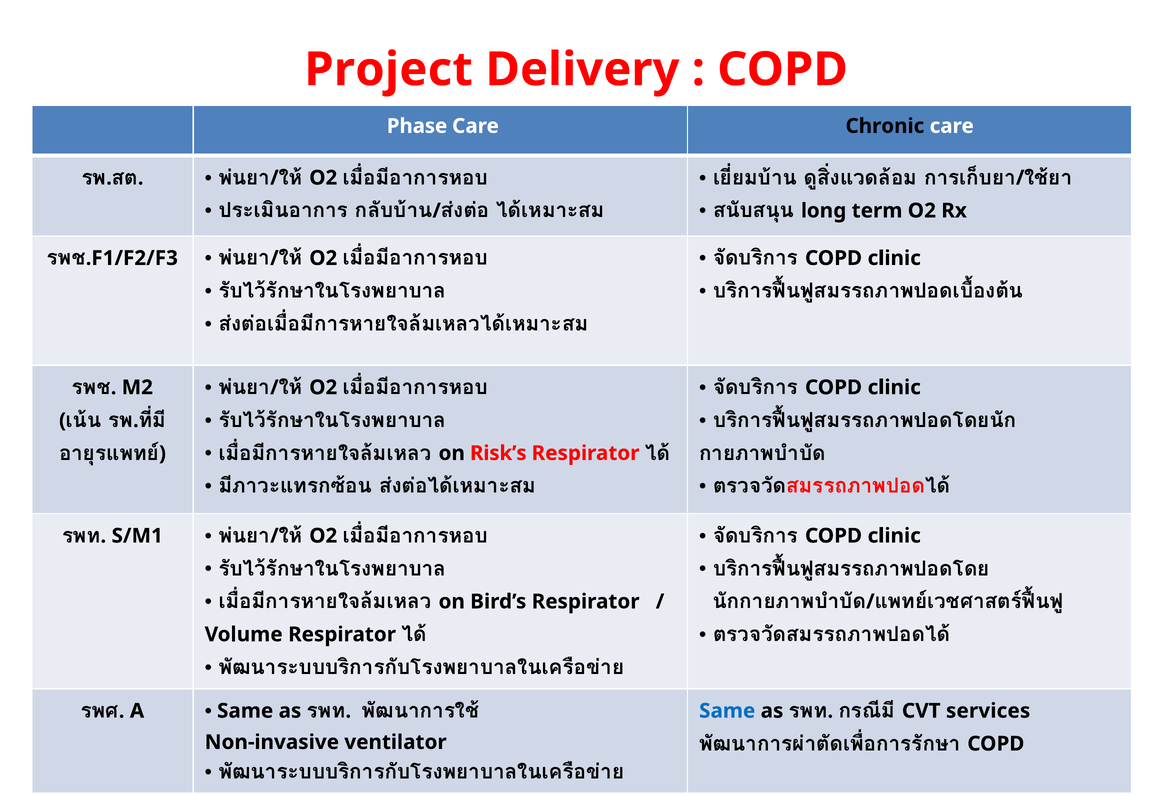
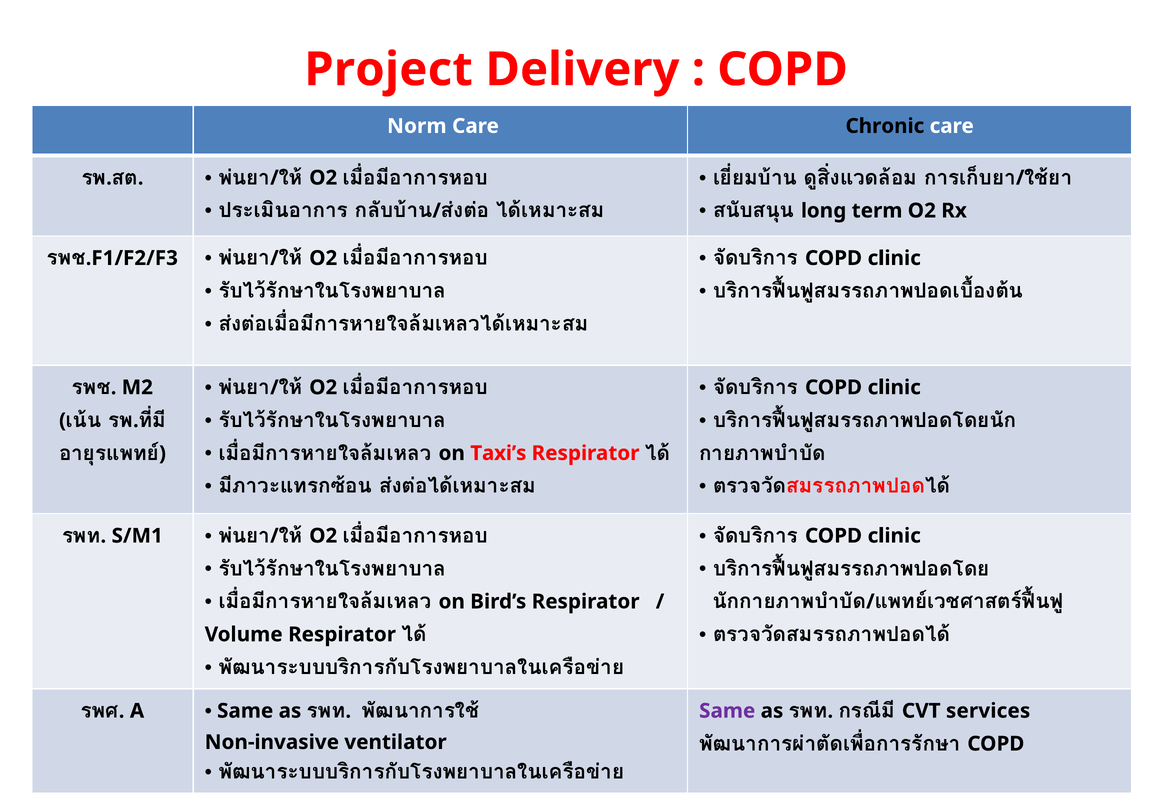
Phase: Phase -> Norm (417, 126)
Risk’s: Risk’s -> Taxi’s (498, 453)
Same colour: blue -> purple (727, 711)
